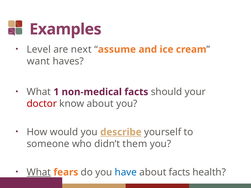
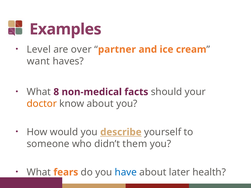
next: next -> over (81, 50)
assume: assume -> partner (117, 50)
1: 1 -> 8 (56, 92)
doctor colour: red -> orange (42, 104)
What underline: present -> none (39, 172)
about facts: facts -> later (179, 172)
